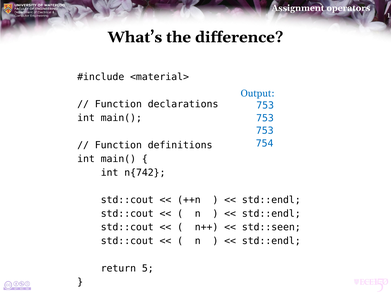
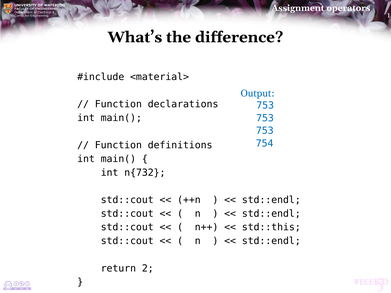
n{742: n{742 -> n{732 (145, 173)
std::seen: std::seen -> std::this (271, 227)
5: 5 -> 2 (148, 269)
